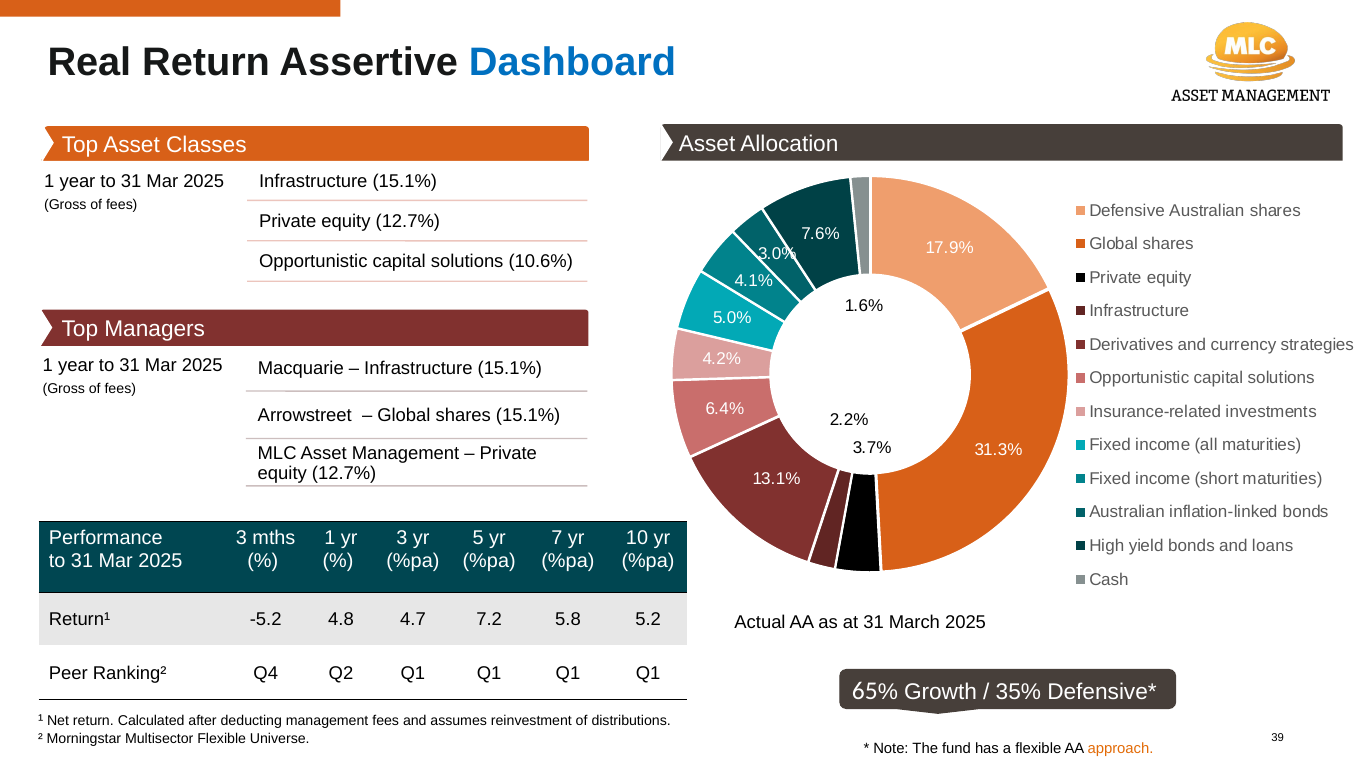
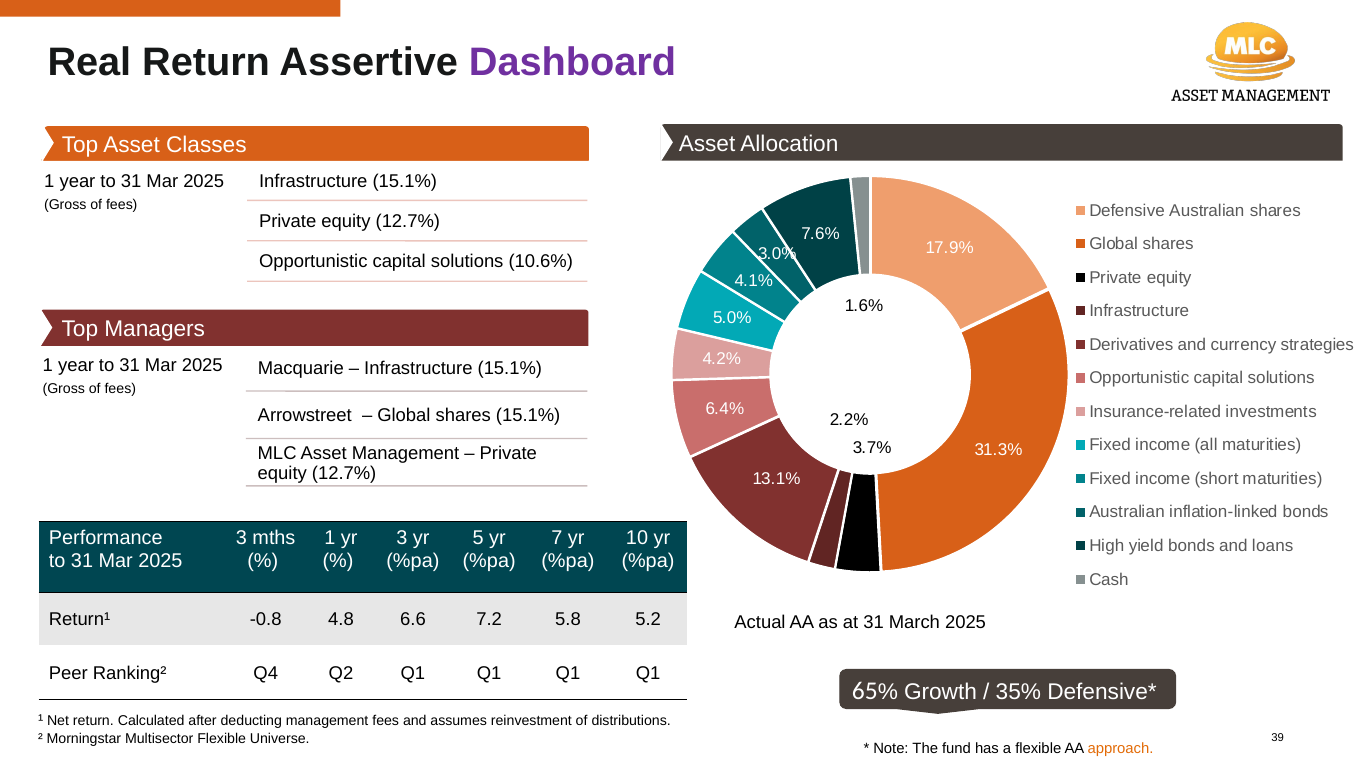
Dashboard colour: blue -> purple (572, 63)
-5.2: -5.2 -> -0.8 (266, 620)
4.7: 4.7 -> 6.6 (413, 620)
